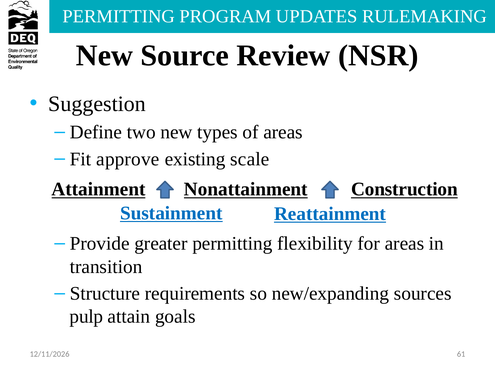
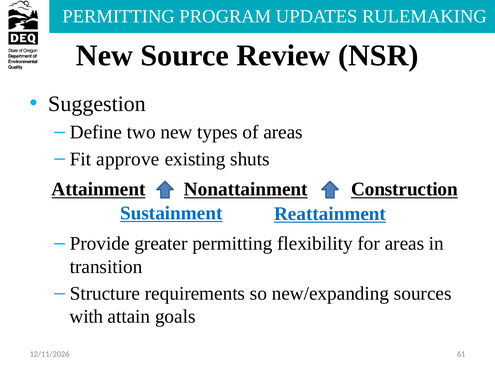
scale: scale -> shuts (250, 159)
pulp: pulp -> with (86, 317)
